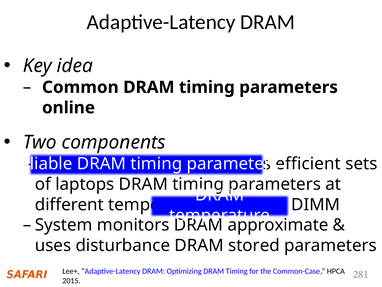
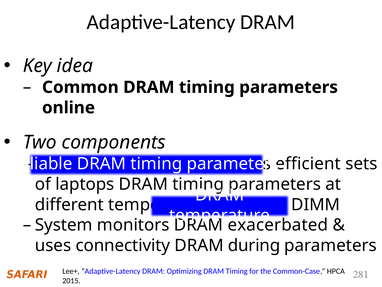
approximate: approximate -> exacerbated (278, 225)
disturbance: disturbance -> connectivity (123, 245)
stored: stored -> during (254, 245)
